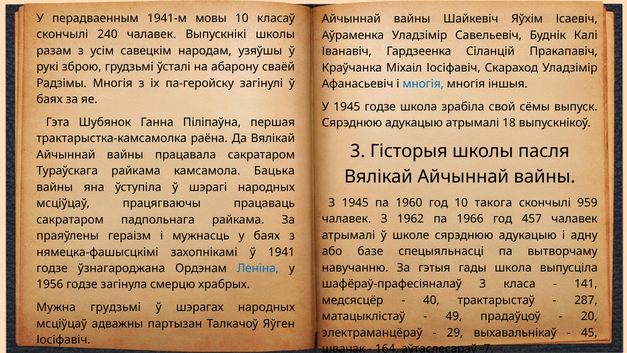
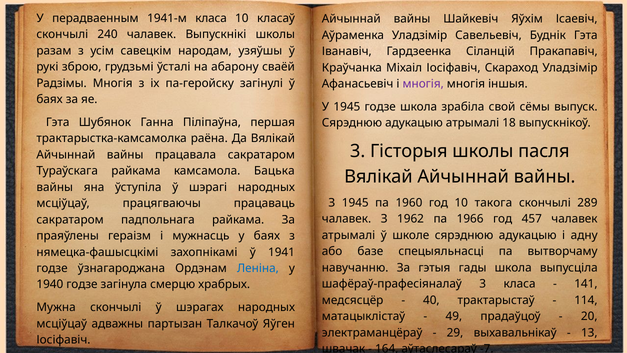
1941-м мовы: мовы -> класа (211, 18)
Буднік Калі: Калі -> Гэта (586, 35)
многія colour: blue -> purple (423, 84)
959: 959 -> 289 (587, 203)
1956: 1956 -> 1940 (50, 284)
287: 287 -> 114 (586, 300)
Мужна грудзьмі: грудзьмі -> скончылі (116, 307)
45: 45 -> 13 (589, 332)
